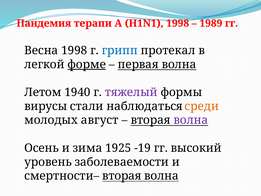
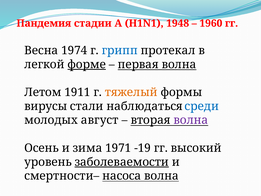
терапи: терапи -> стадии (93, 23)
H1N1 1998: 1998 -> 1948 (178, 23)
1989: 1989 -> 1960 (211, 23)
Весна 1998: 1998 -> 1974 (74, 50)
1940: 1940 -> 1911 (77, 92)
тяжелый colour: purple -> orange (131, 92)
среди colour: orange -> blue (202, 106)
1925: 1925 -> 1971 (118, 148)
заболеваемости underline: none -> present (122, 162)
смертности– вторая: вторая -> насоса (122, 176)
